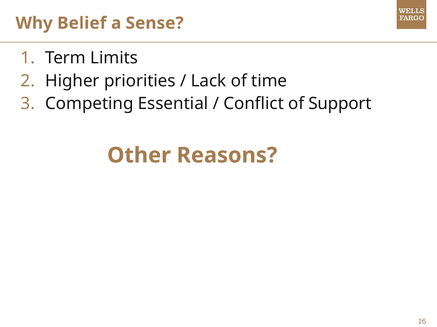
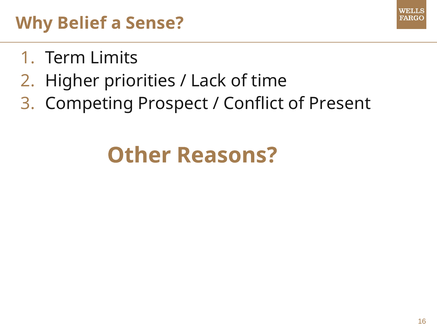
Essential: Essential -> Prospect (173, 104)
Support: Support -> Present (340, 104)
